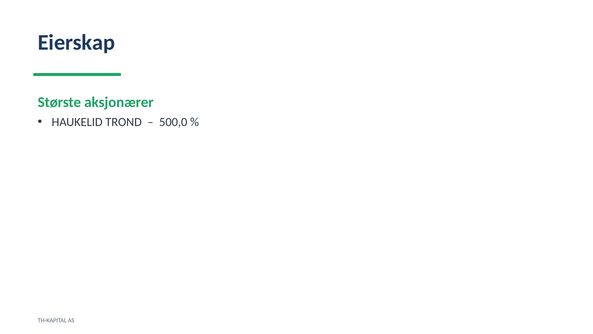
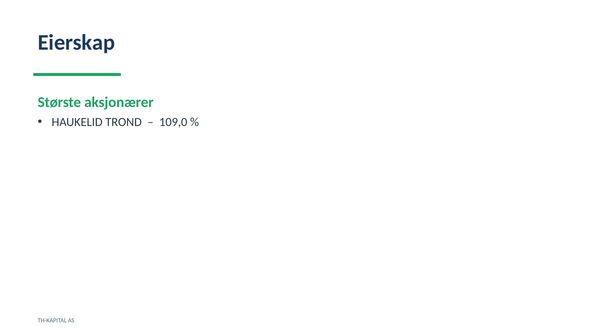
500,0: 500,0 -> 109,0 (173, 122)
